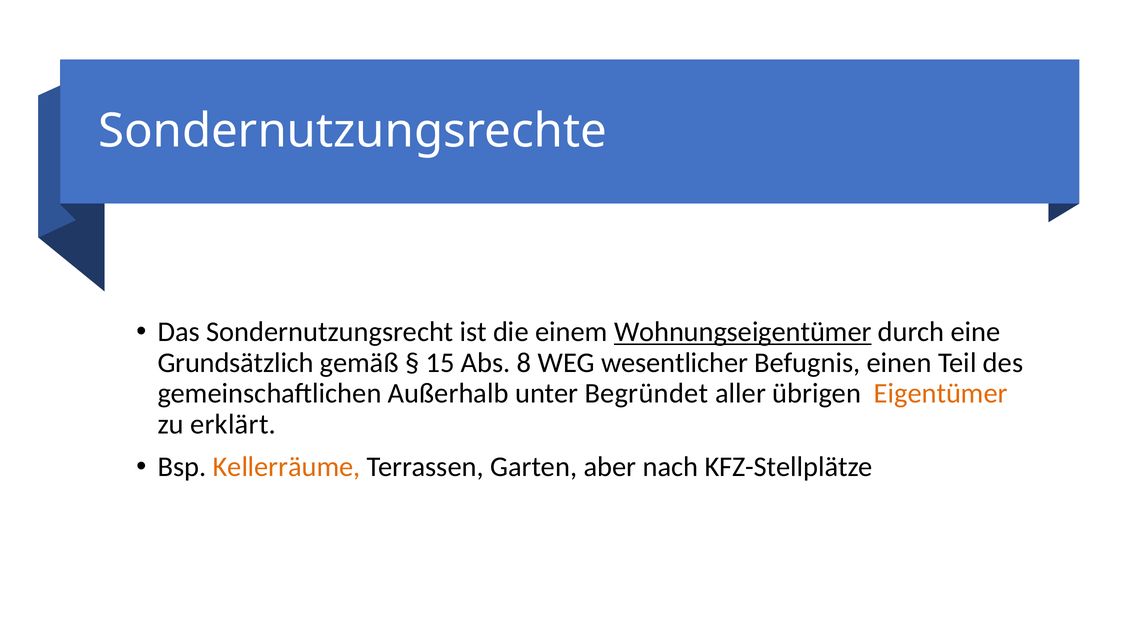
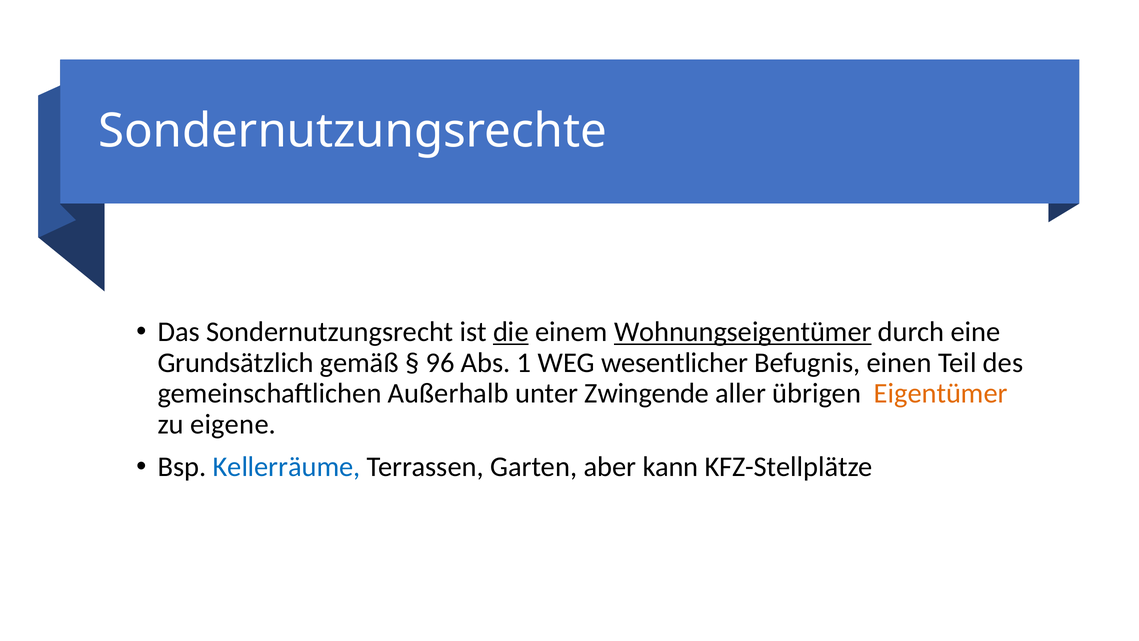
die underline: none -> present (511, 332)
15: 15 -> 96 (440, 362)
8: 8 -> 1 (524, 362)
Begründet: Begründet -> Zwingende (647, 393)
erklärt: erklärt -> eigene (233, 424)
Kellerräume colour: orange -> blue (287, 467)
nach: nach -> kann (671, 467)
